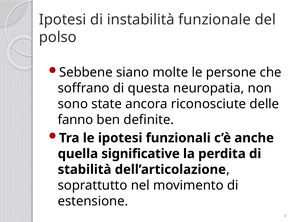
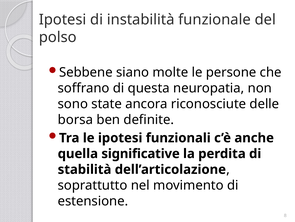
fanno: fanno -> borsa (75, 119)
